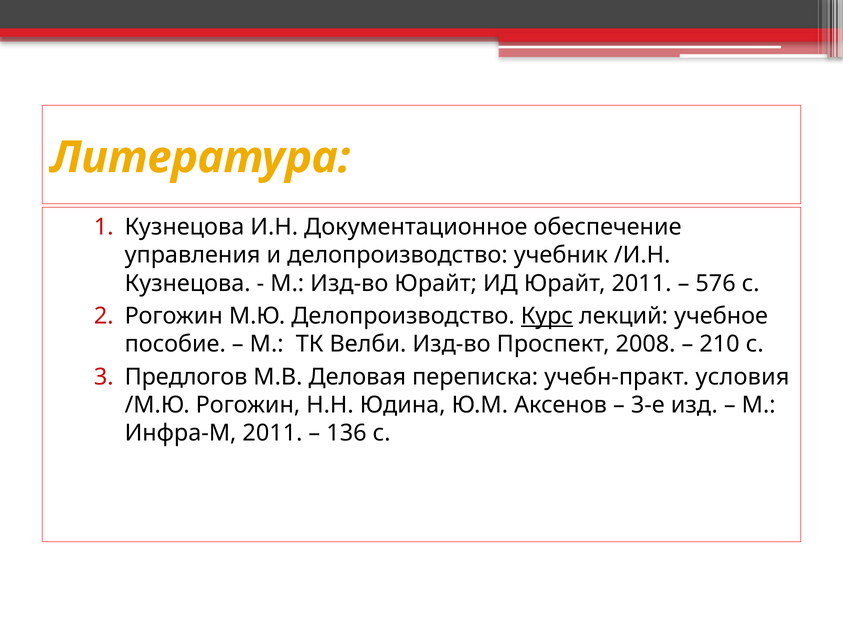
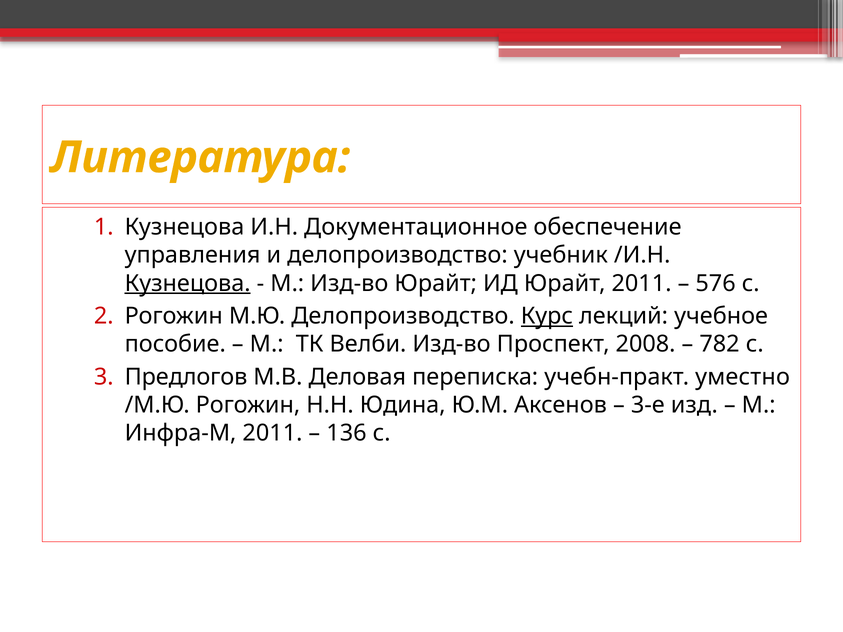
Кузнецова underline: none -> present (188, 283)
210: 210 -> 782 (720, 344)
условия: условия -> уместно (743, 377)
